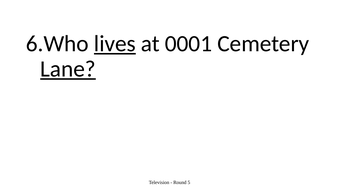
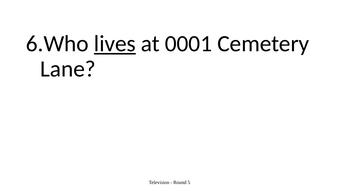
Lane underline: present -> none (68, 69)
